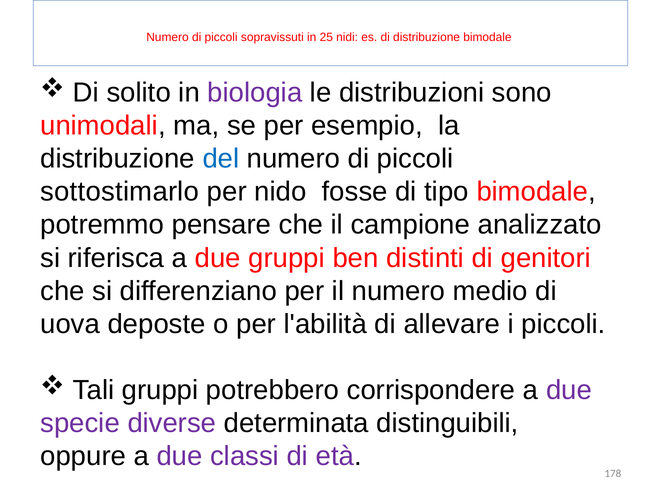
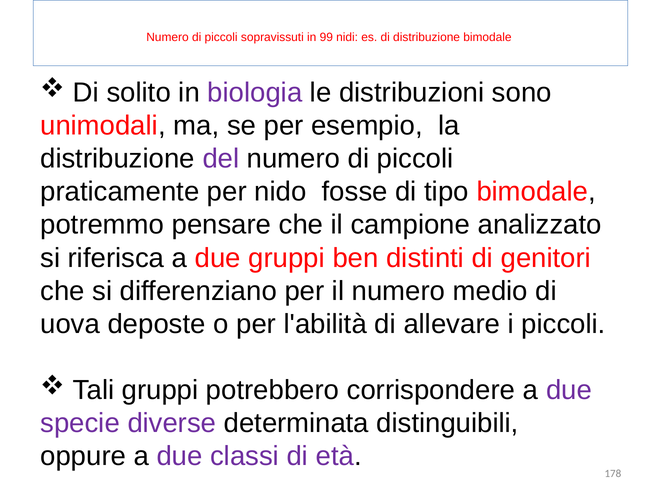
25: 25 -> 99 (326, 37)
del colour: blue -> purple (221, 159)
sottostimarlo: sottostimarlo -> praticamente (120, 192)
